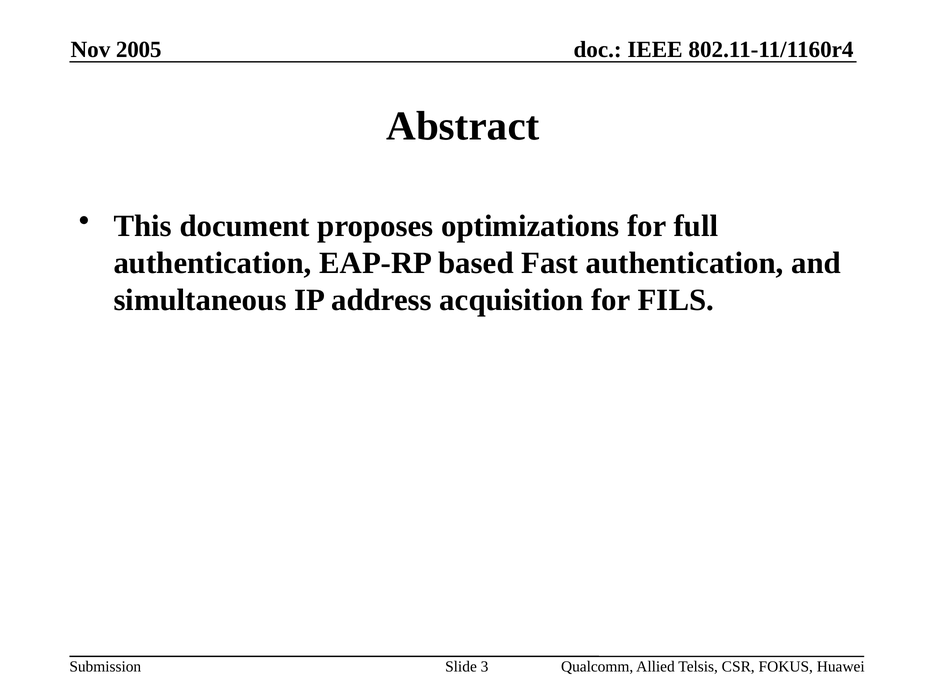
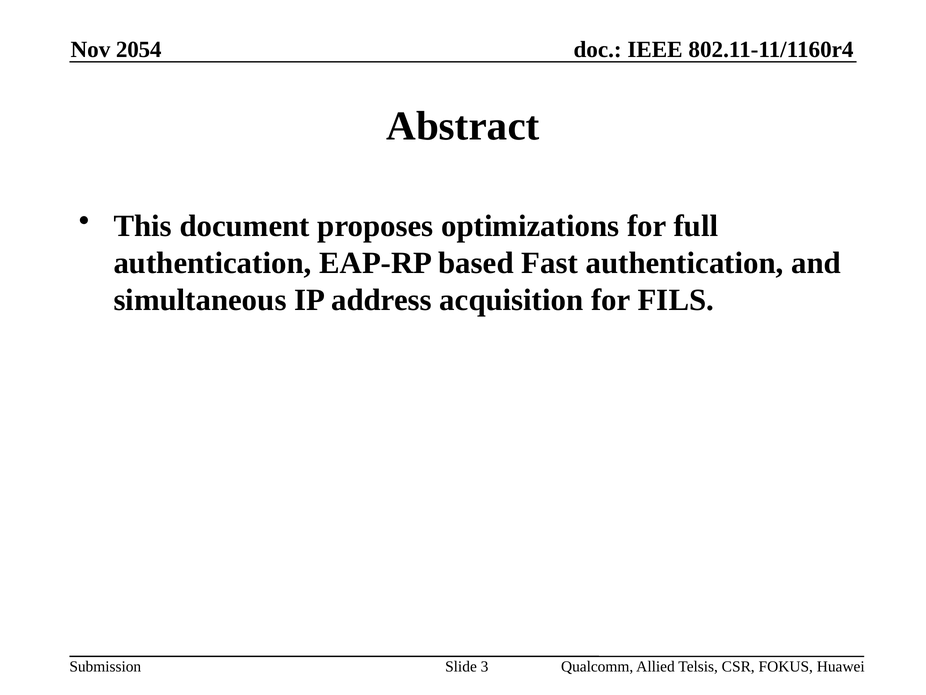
2005: 2005 -> 2054 (139, 49)
